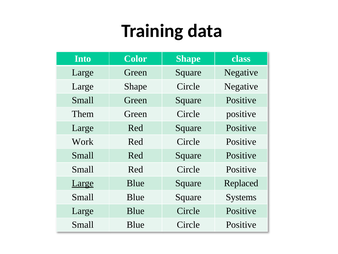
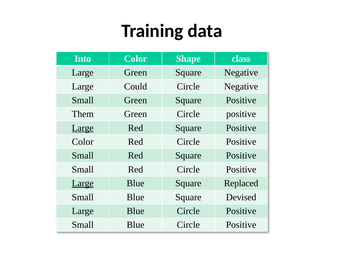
Large Shape: Shape -> Could (136, 86)
Large underline: none -> present (83, 128)
Work: Work -> Color (83, 142)
Systems: Systems -> Devised (241, 197)
